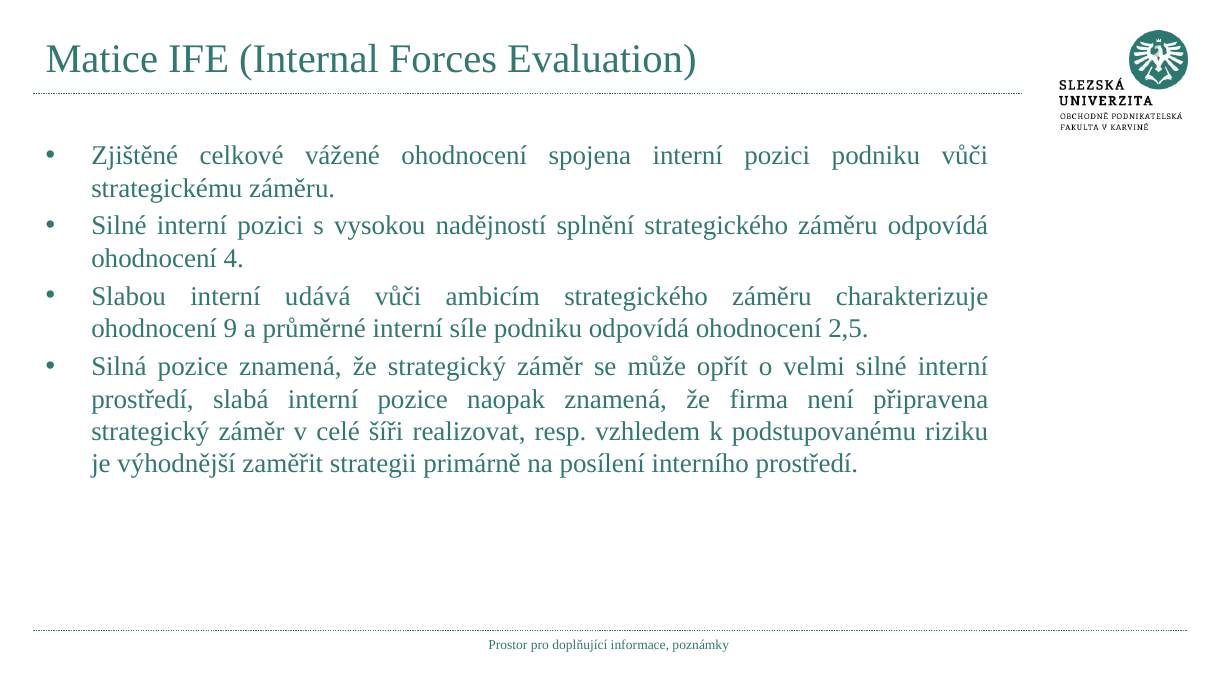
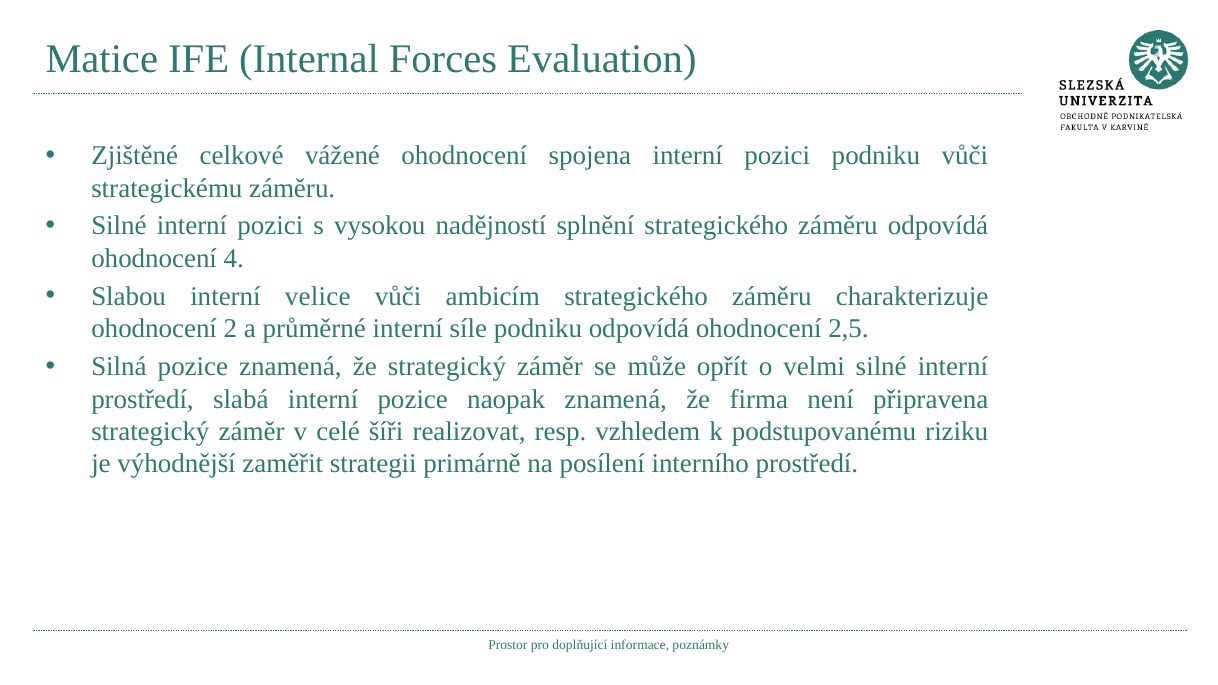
udává: udává -> velice (318, 296)
9: 9 -> 2 (230, 329)
